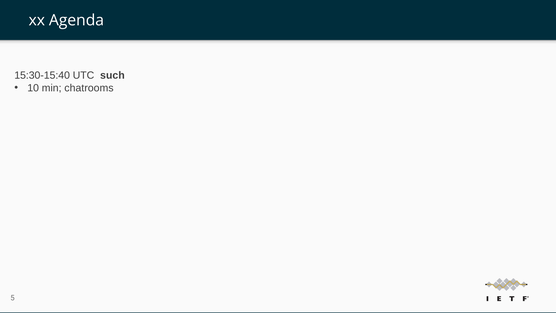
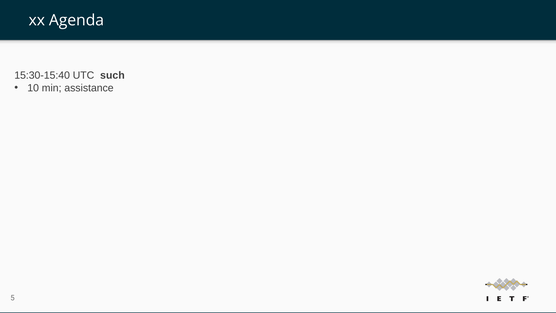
chatrooms: chatrooms -> assistance (89, 88)
